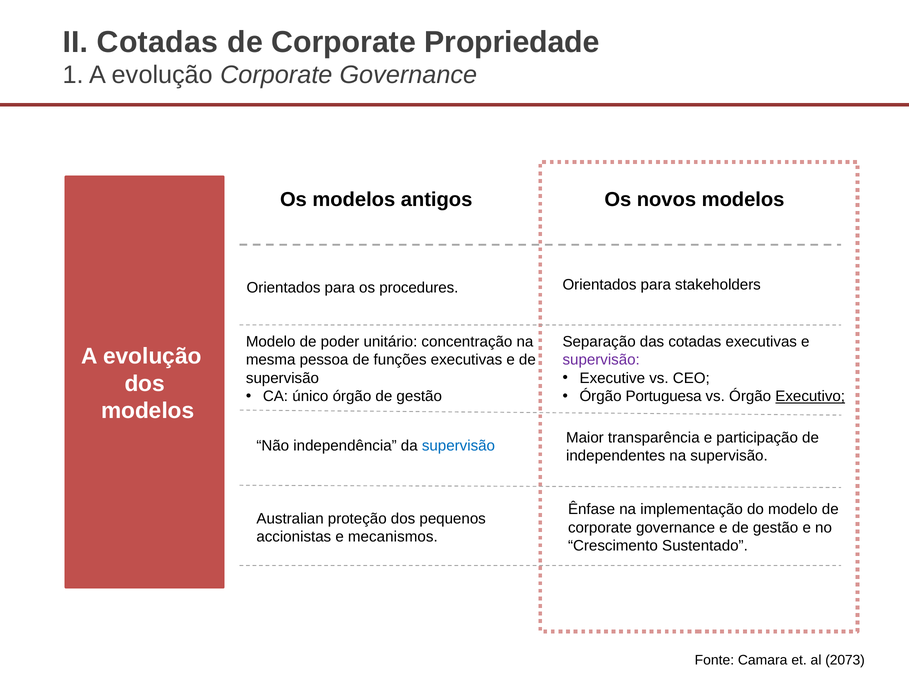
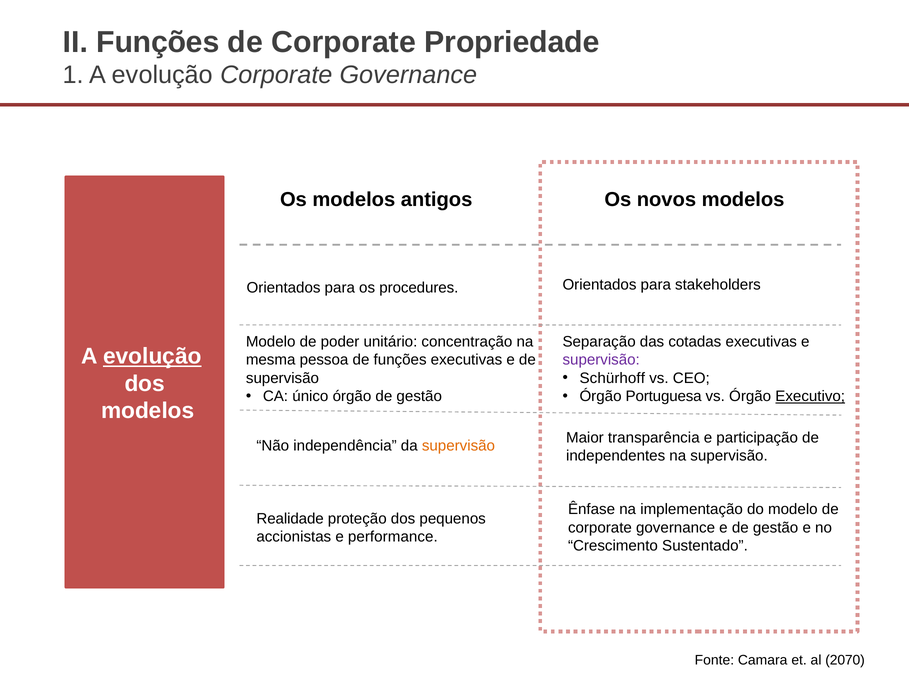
II Cotadas: Cotadas -> Funções (158, 42)
evolução underline: none -> present (152, 356)
Executive: Executive -> Schürhoff (612, 378)
supervisão colour: blue -> orange (458, 445)
Australian: Australian -> Realidade (290, 518)
mecanismos: mecanismos -> performance (393, 537)
2073: 2073 -> 2070 (845, 660)
